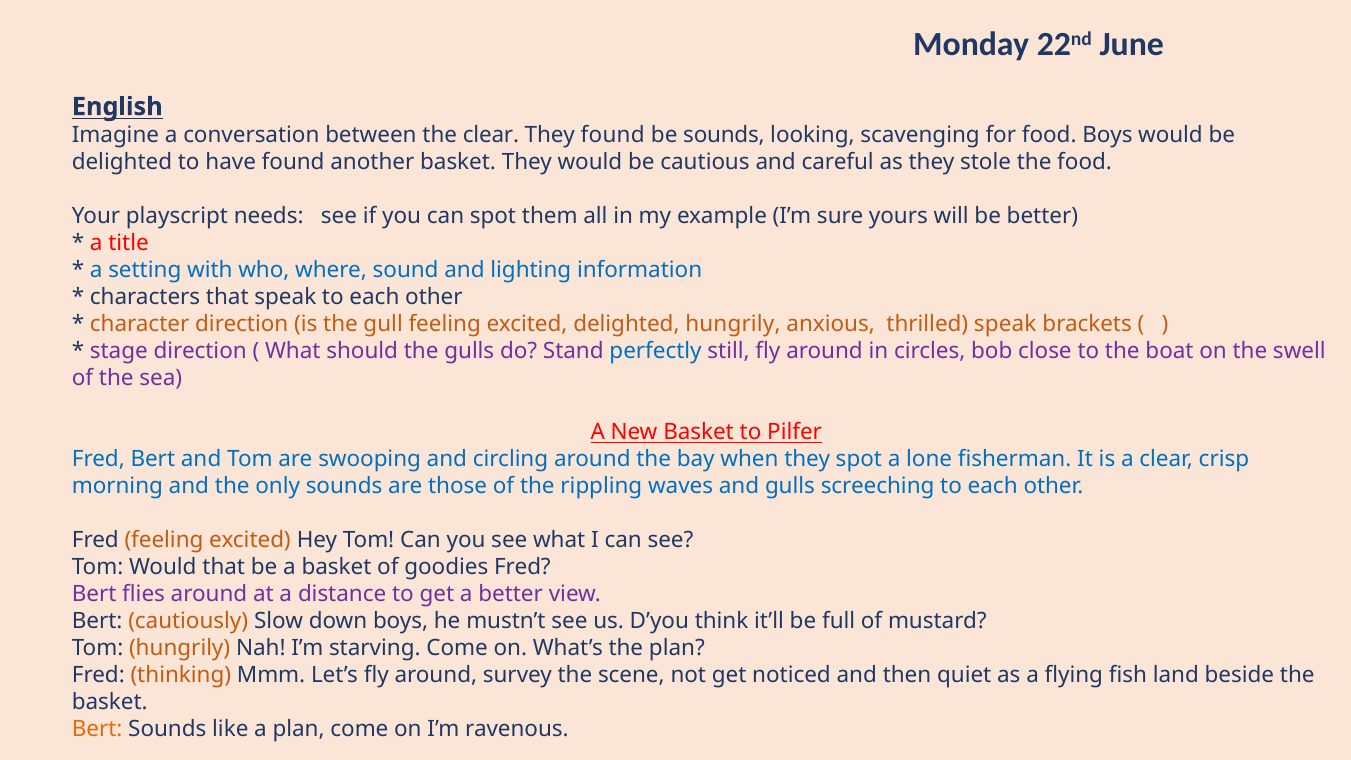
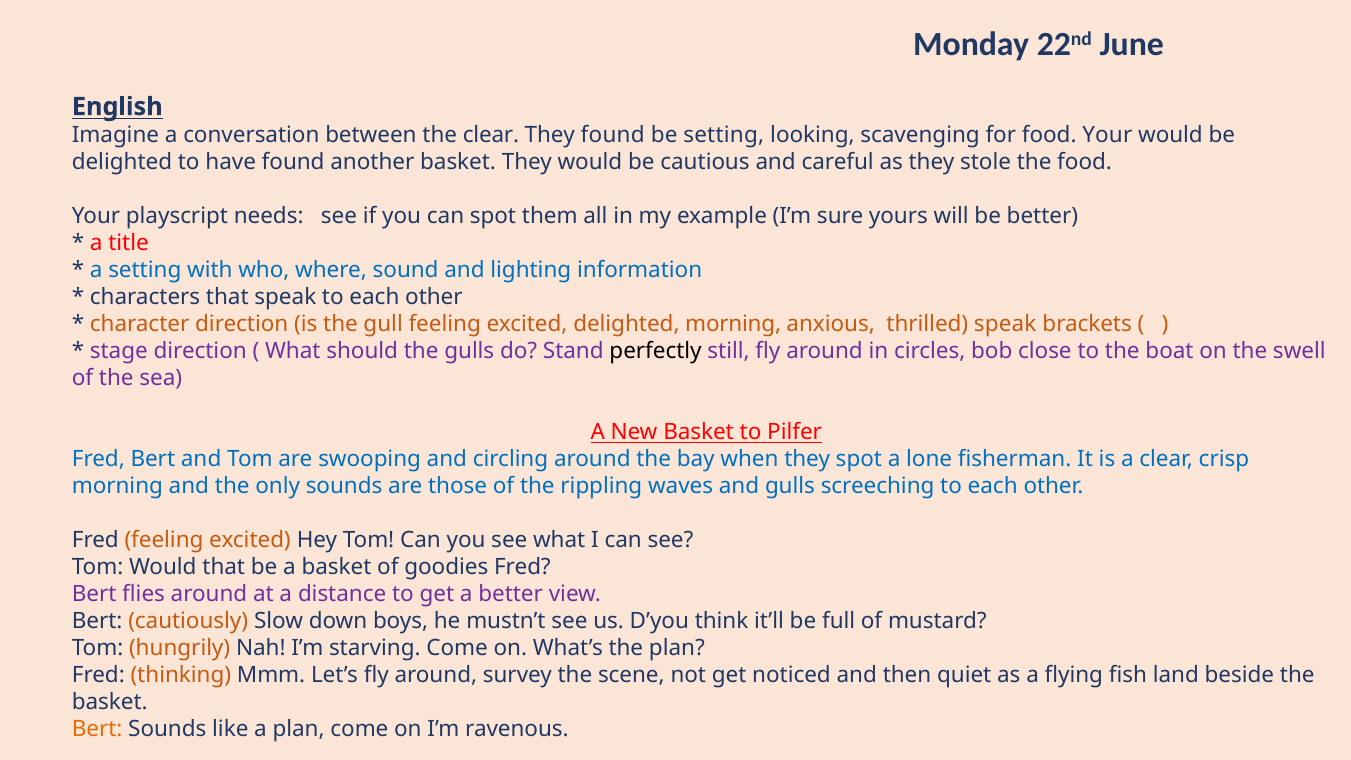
be sounds: sounds -> setting (724, 135)
for food Boys: Boys -> Your (1107, 135)
delighted hungrily: hungrily -> morning (733, 324)
perfectly colour: blue -> black (656, 351)
